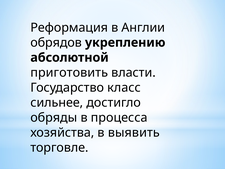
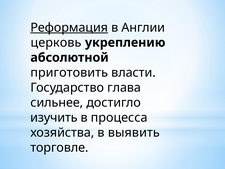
Реформация underline: none -> present (69, 27)
обрядов: обрядов -> церковь (56, 42)
класс: класс -> глава (124, 87)
обряды: обряды -> изучить (54, 117)
